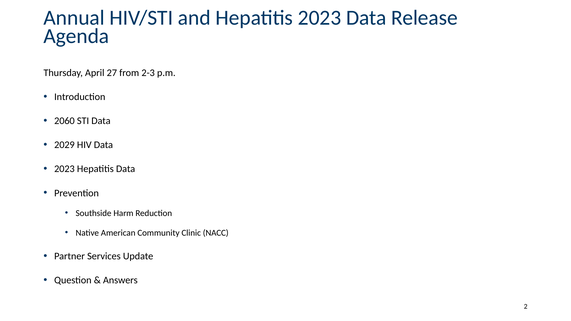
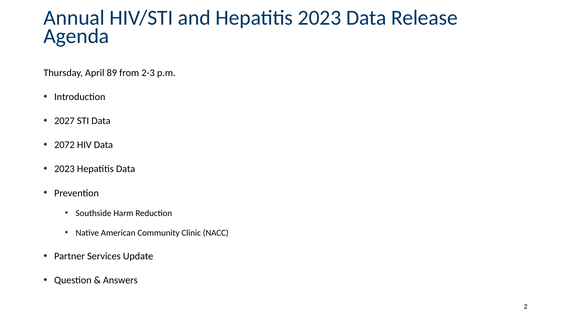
27: 27 -> 89 (112, 73)
2060: 2060 -> 2027 (64, 121)
2029: 2029 -> 2072 (64, 145)
